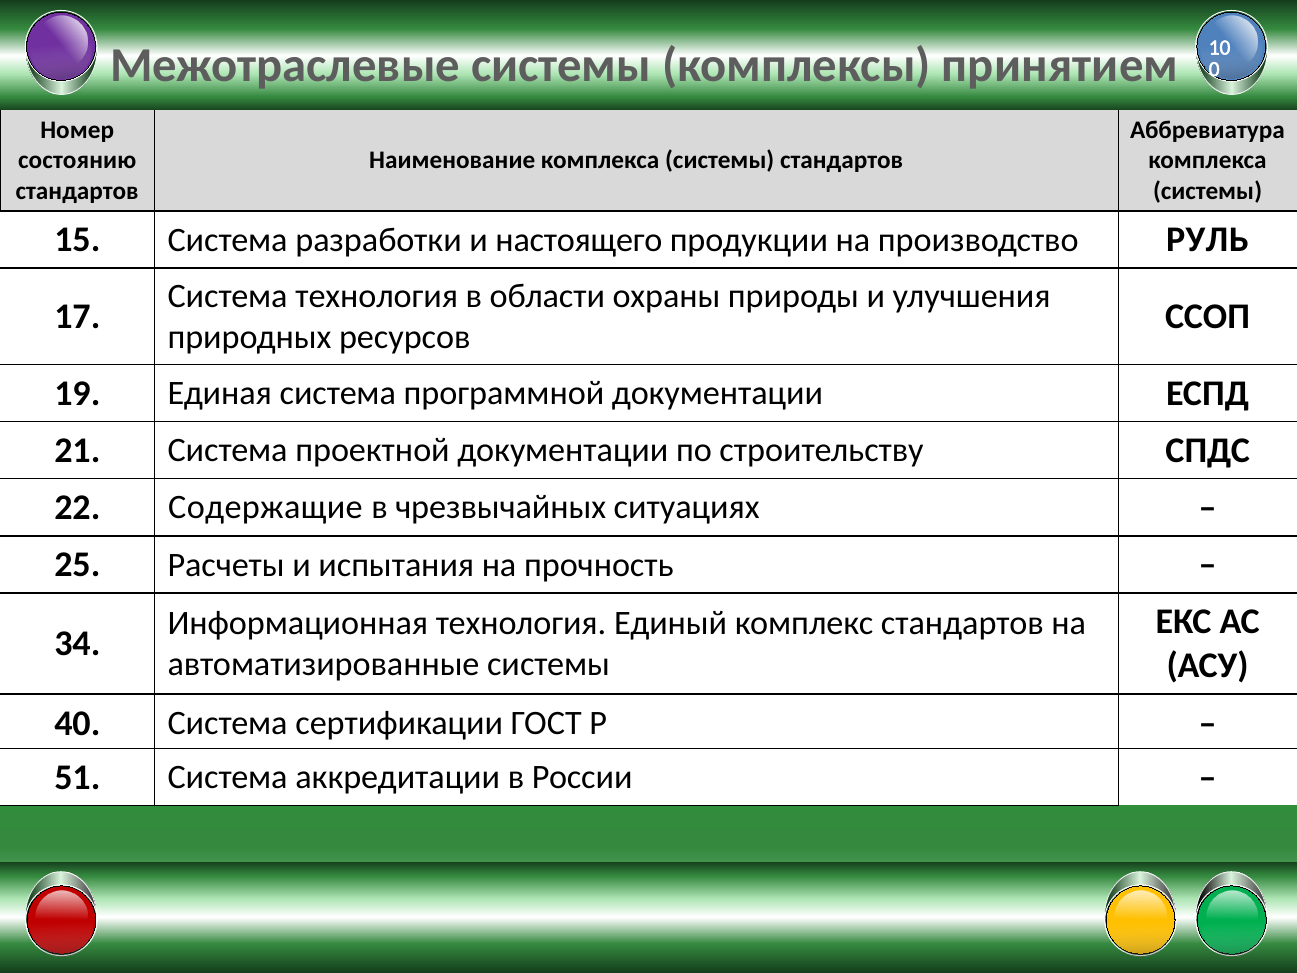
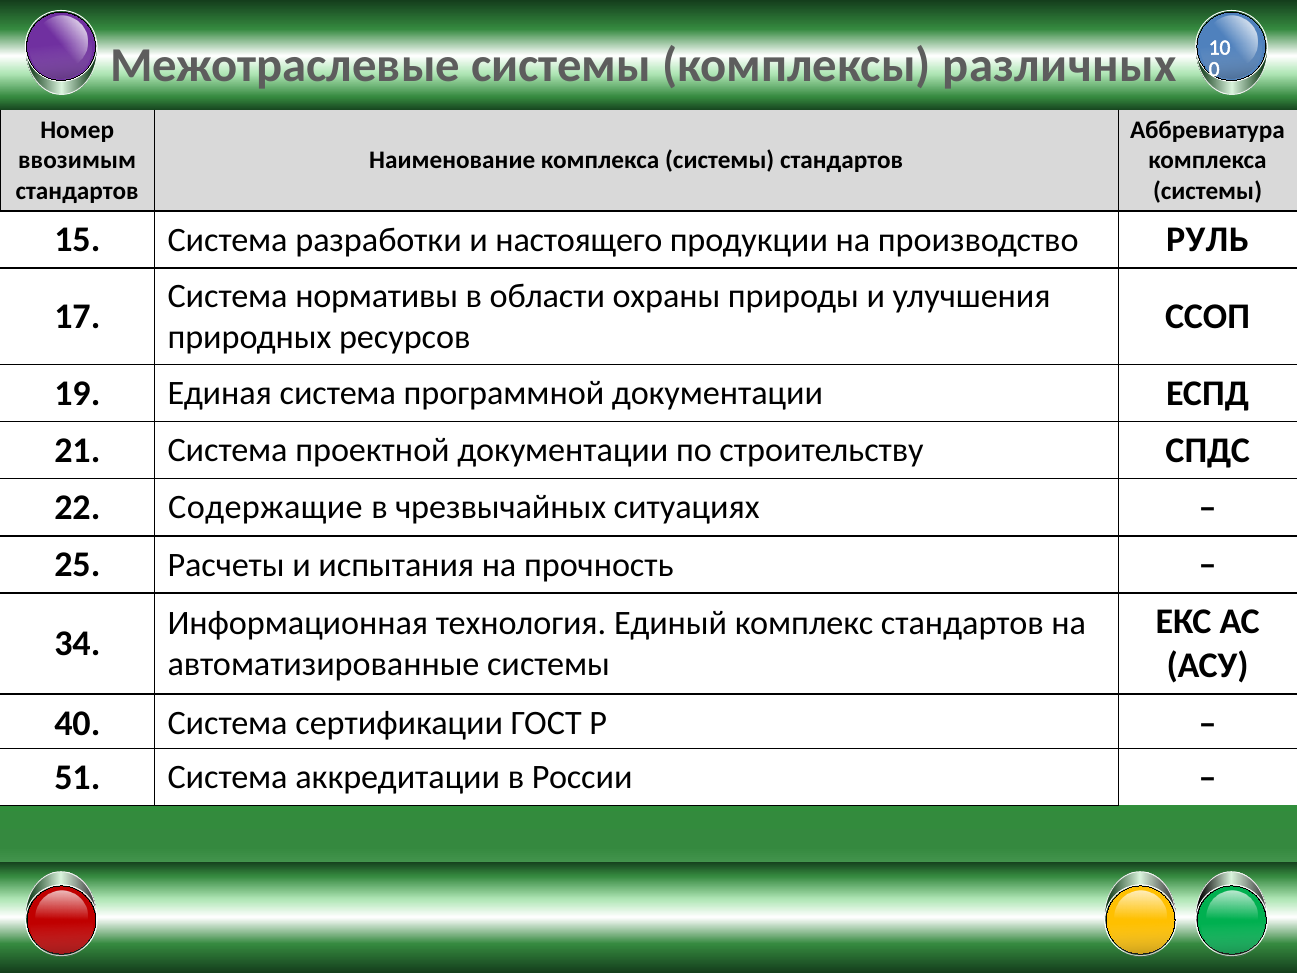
принятием: принятием -> различных (1060, 65)
состоянию: состоянию -> ввозимым (77, 161)
Система технология: технология -> нормативы (377, 296)
